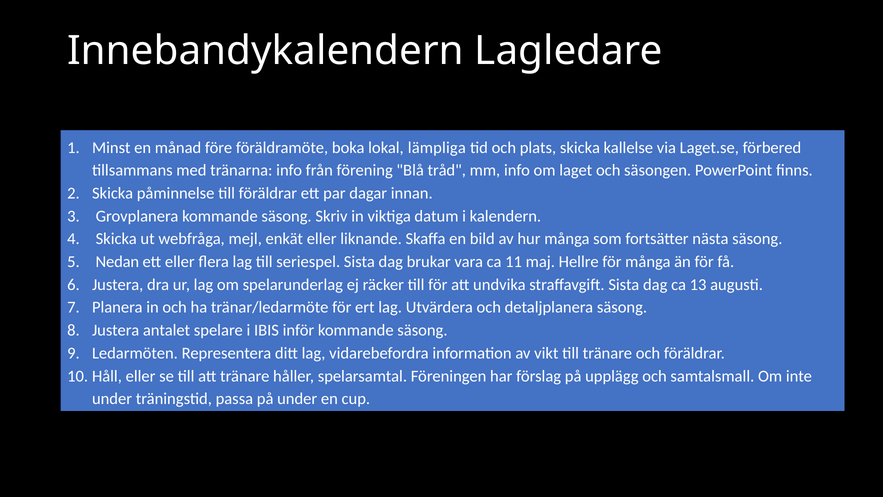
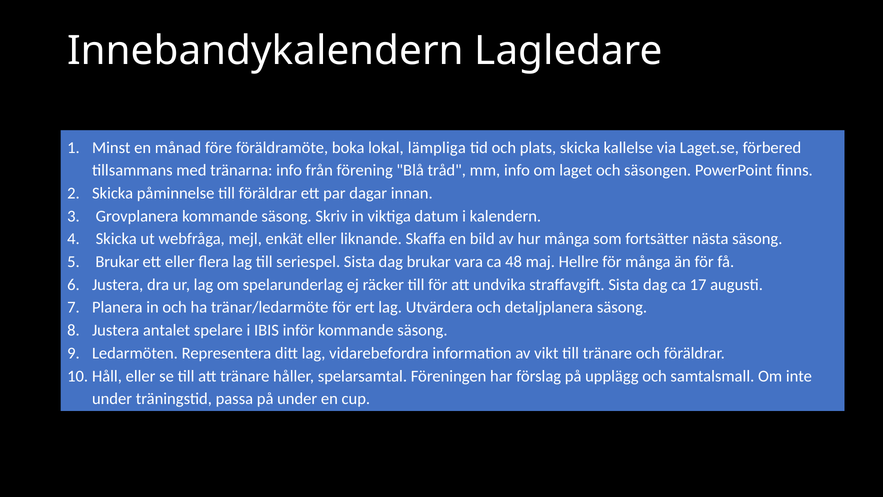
Nedan: Nedan -> Brukar (117, 262)
11: 11 -> 48 (514, 262)
13: 13 -> 17 (698, 284)
